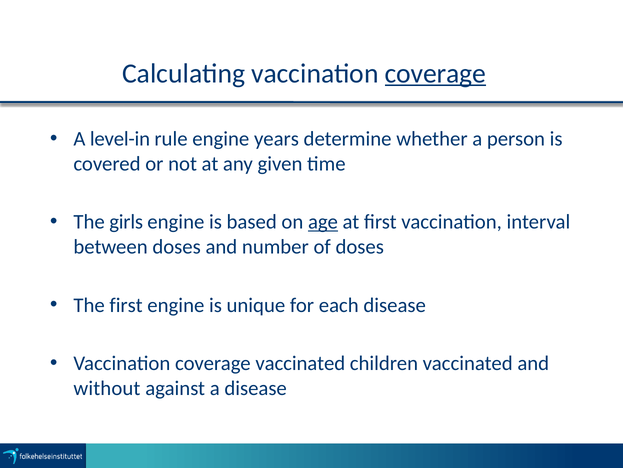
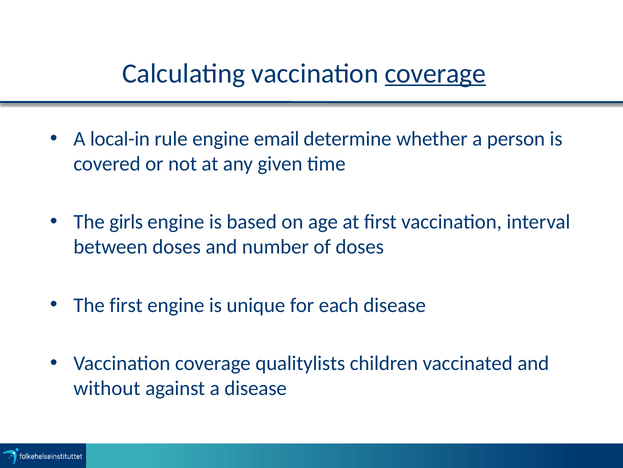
level-in: level-in -> local-in (120, 139)
years: years -> email (277, 139)
age underline: present -> none (323, 222)
coverage vaccinated: vaccinated -> qualitylists (300, 363)
